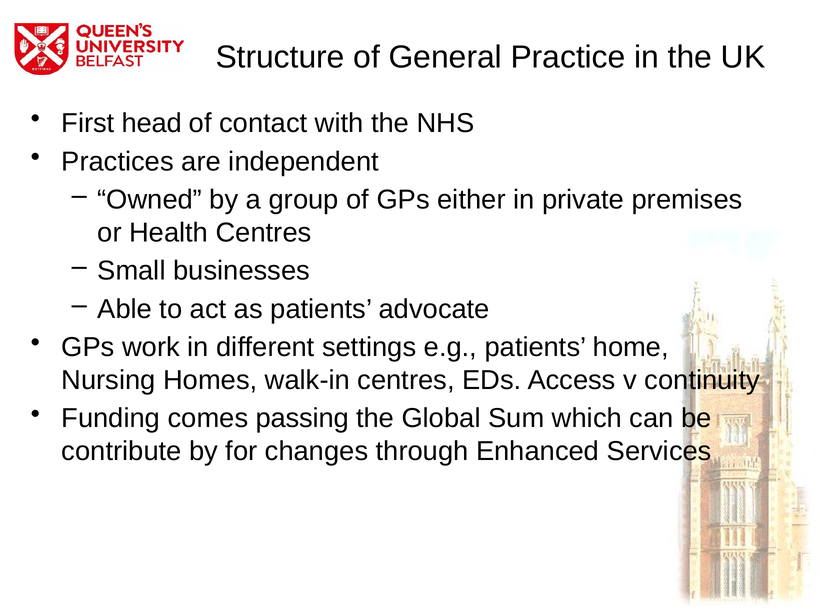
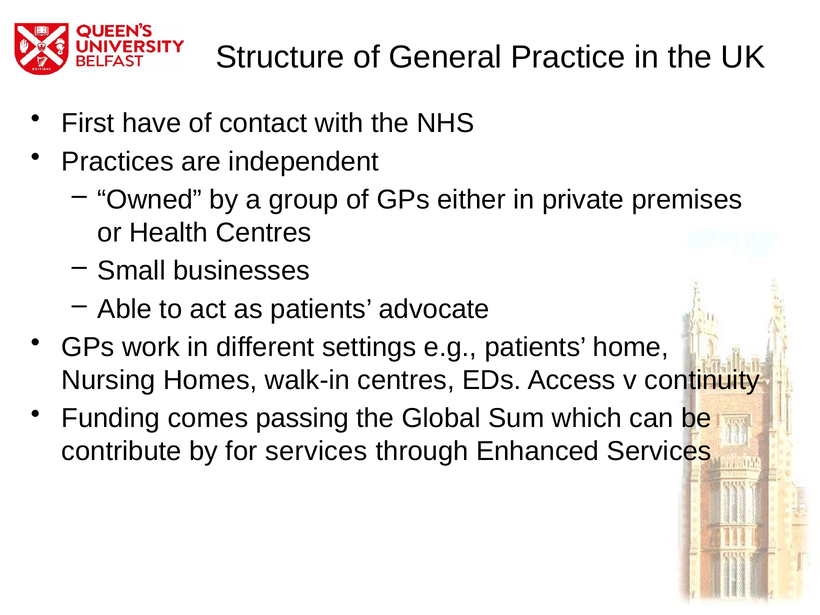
head: head -> have (152, 123)
for changes: changes -> services (316, 451)
